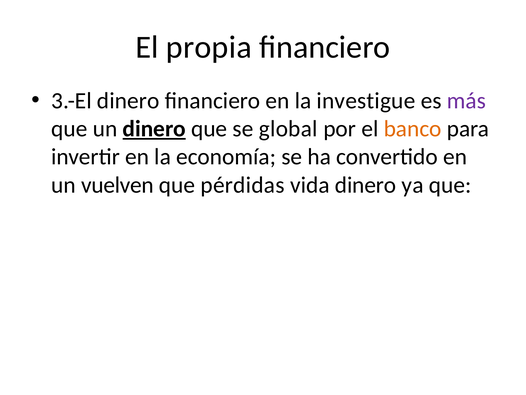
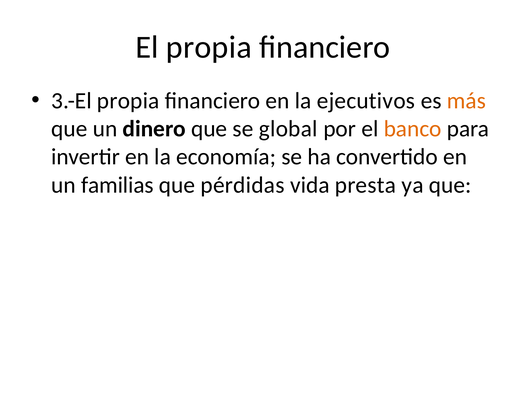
3.-El dinero: dinero -> propia (128, 101)
investigue: investigue -> ejecutivos (366, 101)
más colour: purple -> orange (466, 101)
dinero underline: present -> none (154, 129)
vuelven: vuelven -> familias (117, 185)
vida dinero: dinero -> presta (365, 185)
